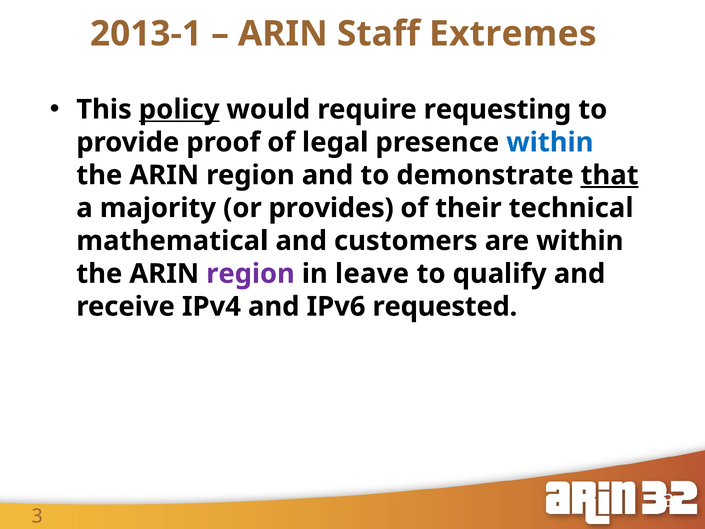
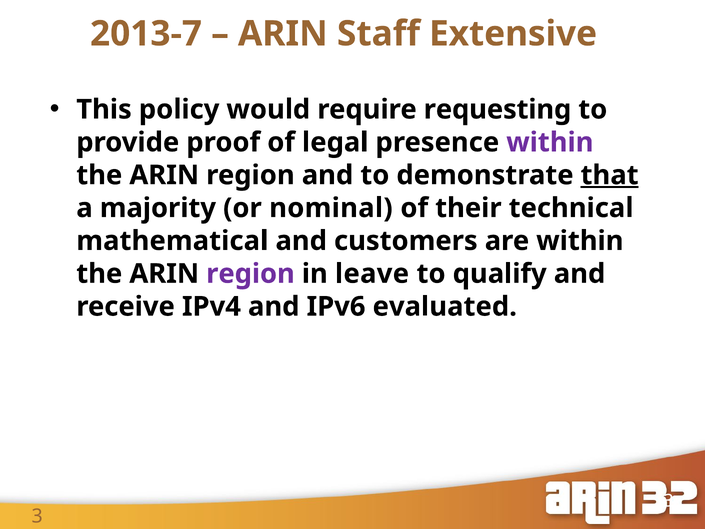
2013-1: 2013-1 -> 2013-7 (146, 34)
Extremes: Extremes -> Extensive (513, 34)
policy underline: present -> none (179, 109)
within colour: blue -> purple (550, 142)
provides: provides -> nominal (331, 208)
requested: requested -> evaluated (445, 306)
